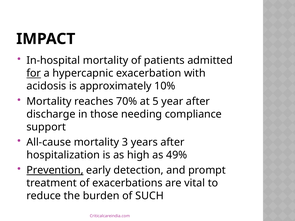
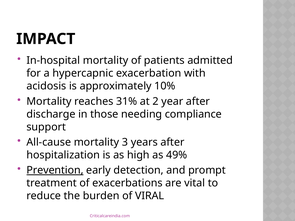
for underline: present -> none (34, 73)
70%: 70% -> 31% (127, 101)
5: 5 -> 2 (156, 101)
SUCH: SUCH -> VIRAL (150, 196)
